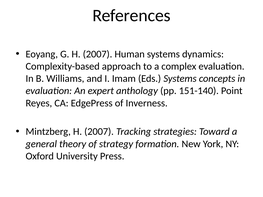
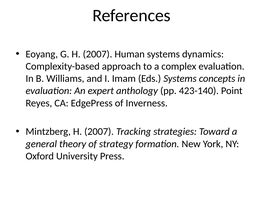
151-140: 151-140 -> 423-140 (199, 91)
